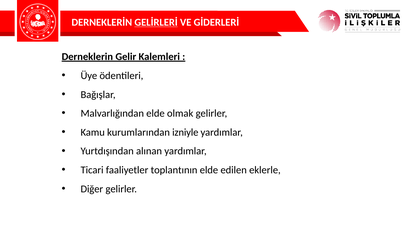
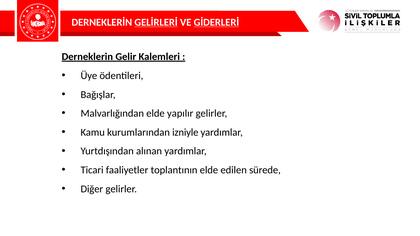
GİDERLERİ underline: none -> present (216, 22)
olmak: olmak -> yapılır (180, 114)
eklerle: eklerle -> sürede (265, 170)
